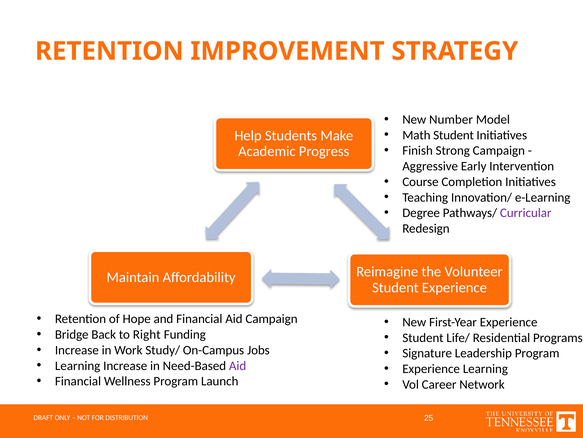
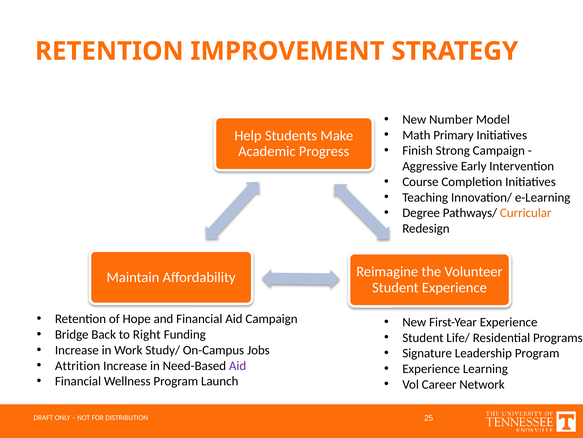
Math Student: Student -> Primary (454, 135)
Curricular colour: purple -> orange (526, 213)
Learning: Learning -> Attrition (78, 365)
